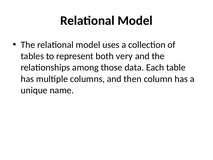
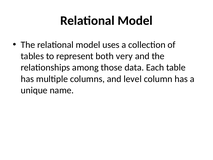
then: then -> level (133, 79)
